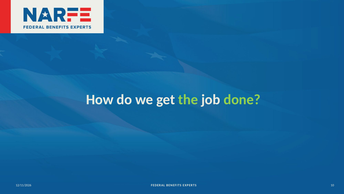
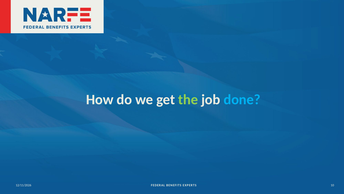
done colour: light green -> light blue (242, 99)
